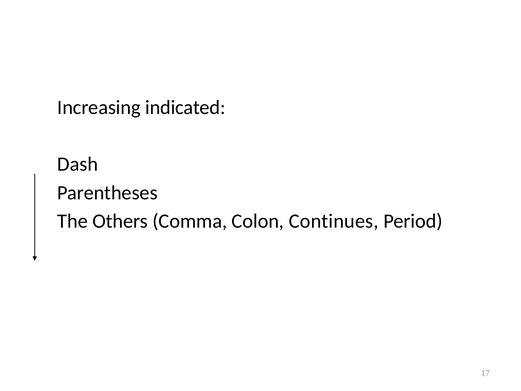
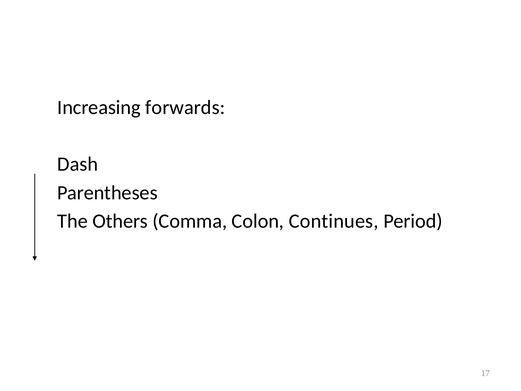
indicated: indicated -> forwards (185, 107)
